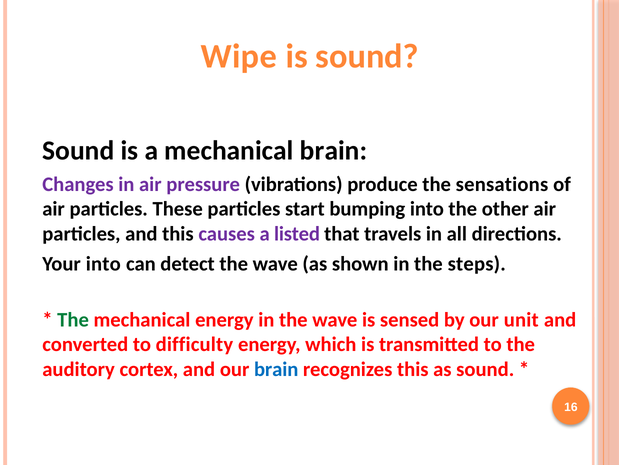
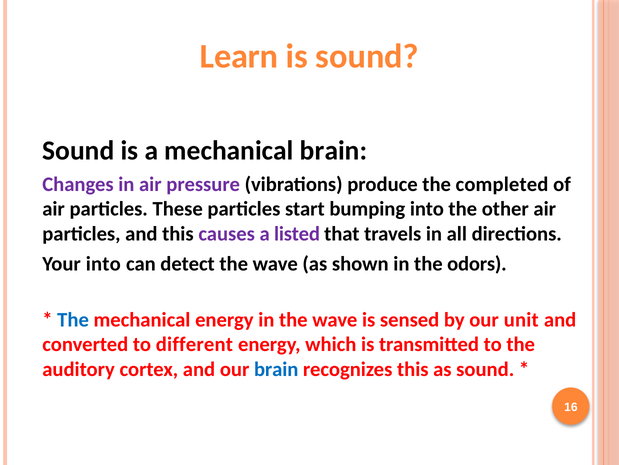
Wipe: Wipe -> Learn (239, 56)
sensations: sensations -> completed (502, 184)
steps: steps -> odors (477, 264)
The colour: green -> blue (73, 319)
difficulty: difficulty -> different (194, 344)
